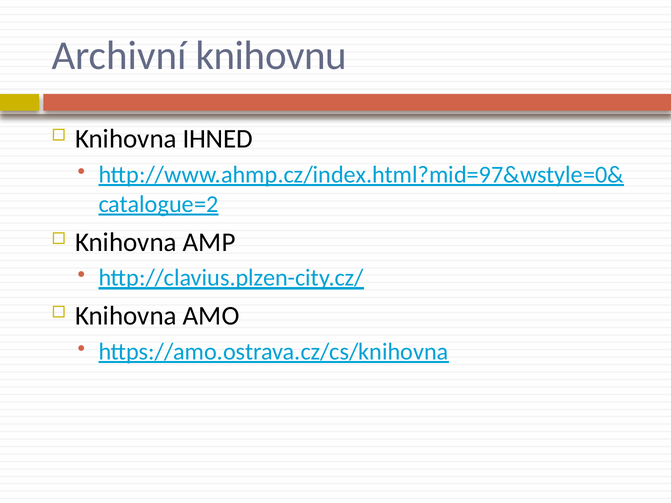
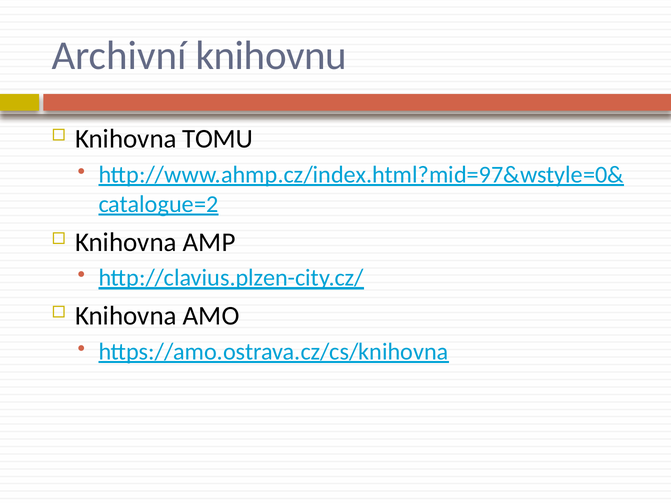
IHNED: IHNED -> TOMU (218, 139)
